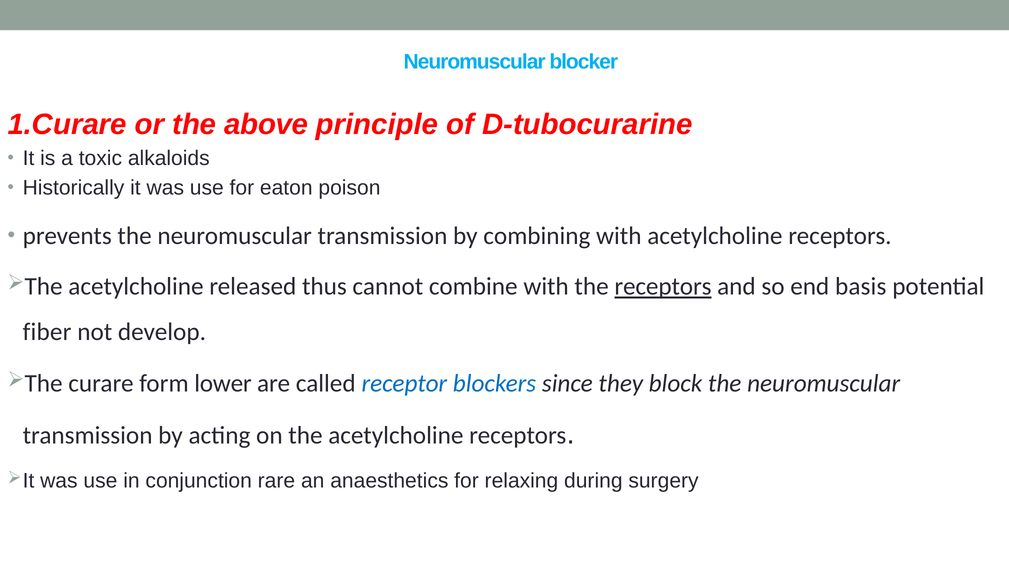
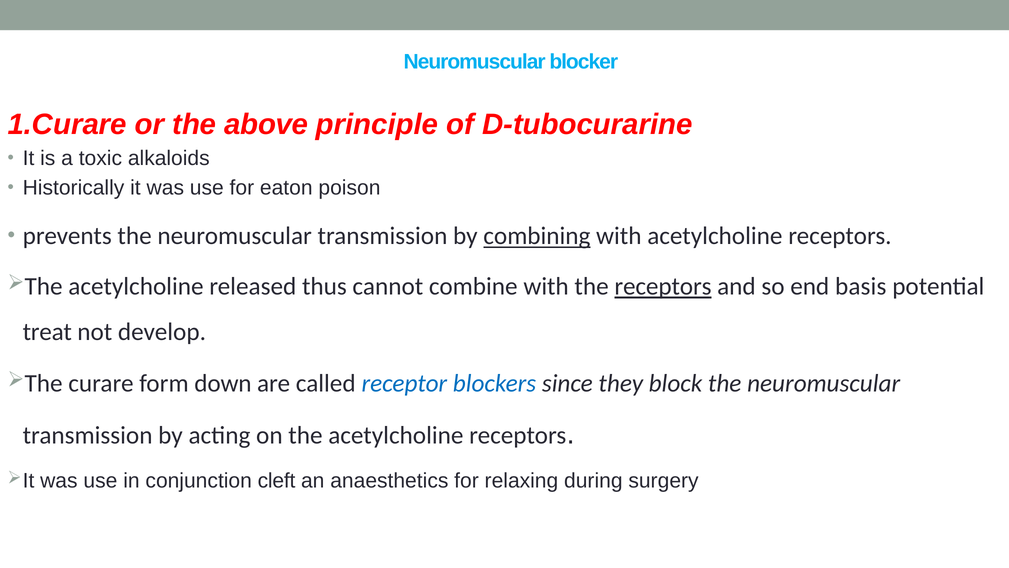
combining underline: none -> present (537, 236)
fiber: fiber -> treat (47, 332)
lower: lower -> down (223, 383)
rare: rare -> cleft (277, 480)
